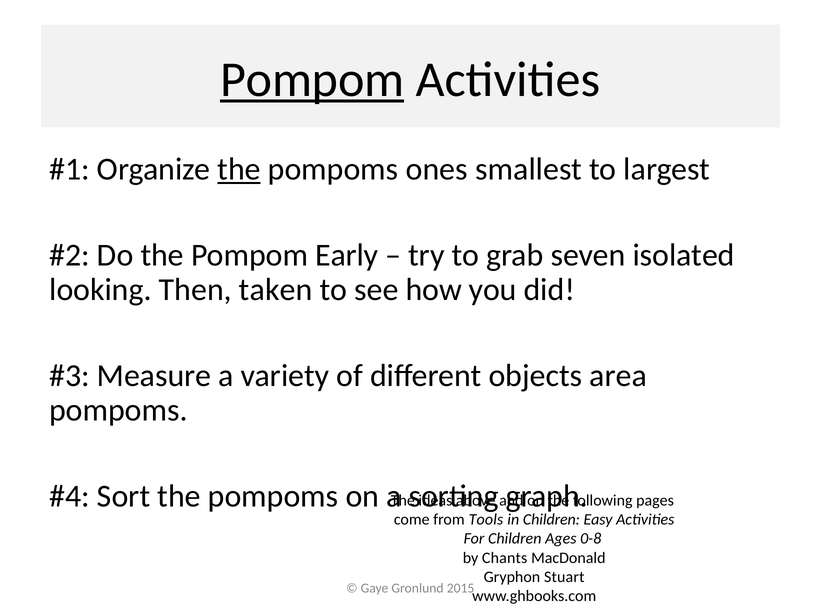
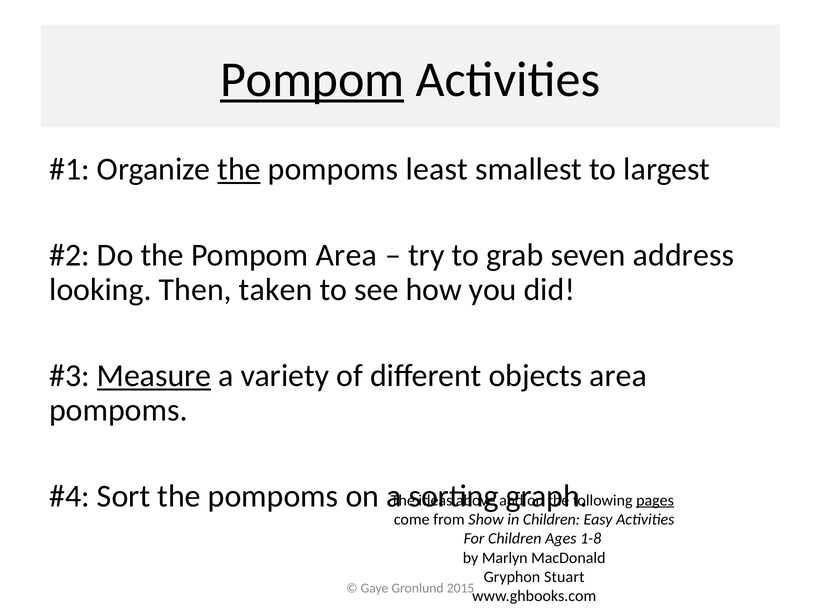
ones: ones -> least (437, 169)
Pompom Early: Early -> Area (346, 255)
isolated: isolated -> address (684, 255)
Measure underline: none -> present (154, 376)
pages underline: none -> present (655, 500)
Tools: Tools -> Show (486, 519)
0-8: 0-8 -> 1-8 (591, 538)
Chants: Chants -> Marlyn (505, 558)
